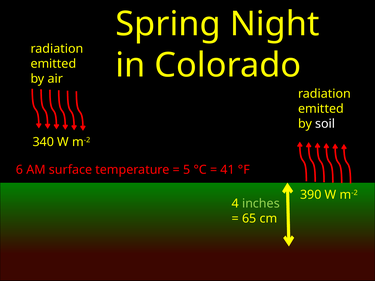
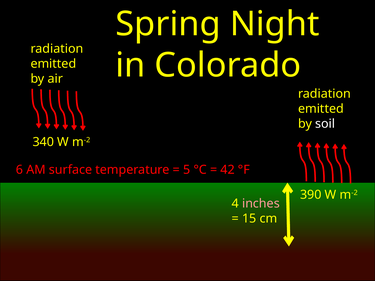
41: 41 -> 42 (228, 170)
inches colour: light green -> pink (261, 204)
65: 65 -> 15 (249, 219)
